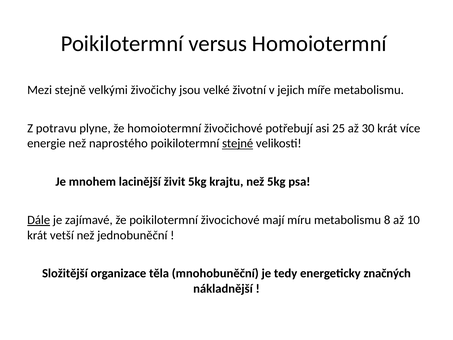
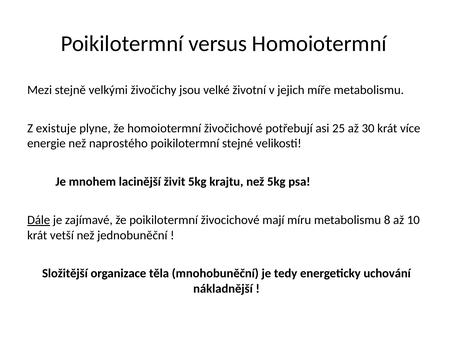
potravu: potravu -> existuje (56, 128)
stejné underline: present -> none (238, 143)
značných: značných -> uchování (387, 273)
